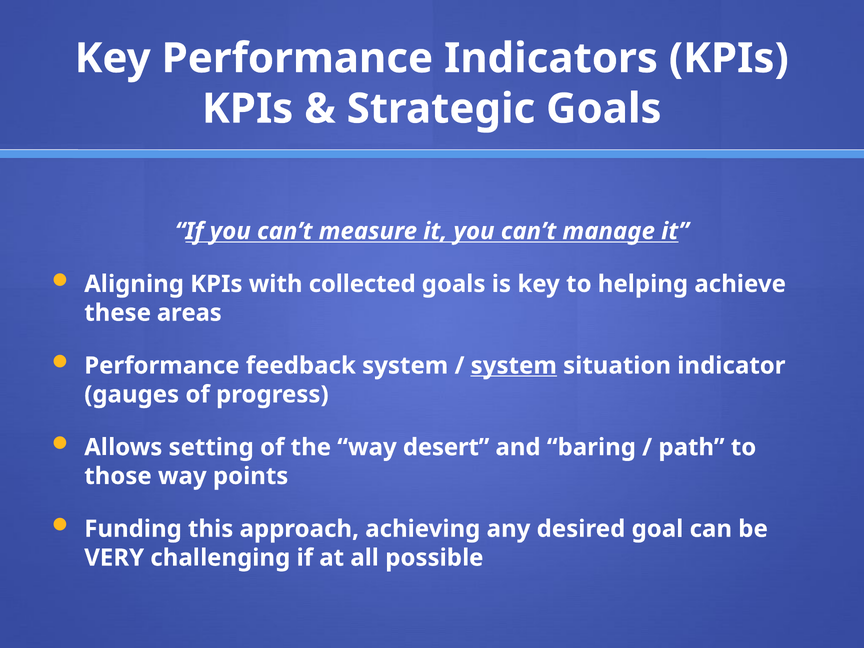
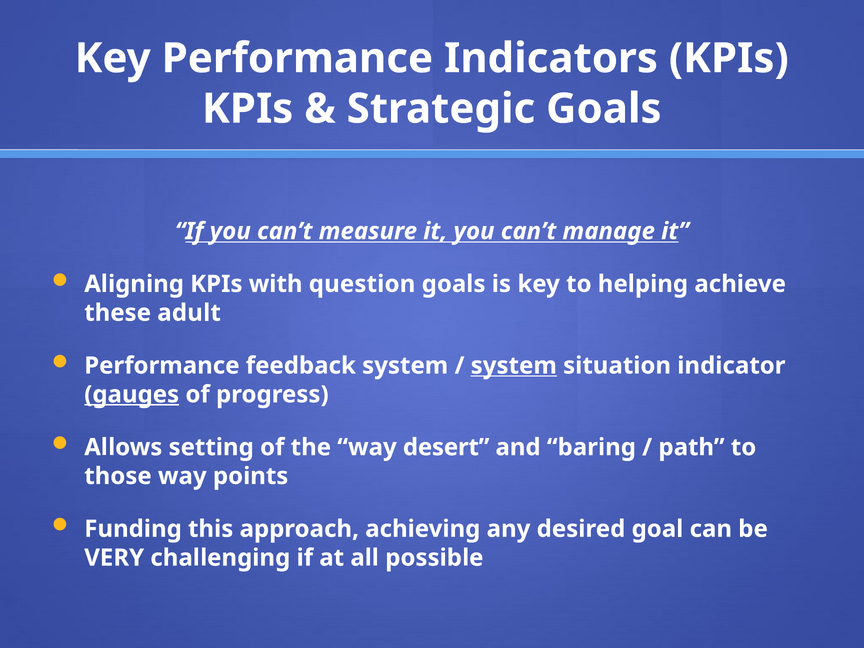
collected: collected -> question (362, 284)
areas: areas -> adult (189, 313)
gauges underline: none -> present (132, 394)
